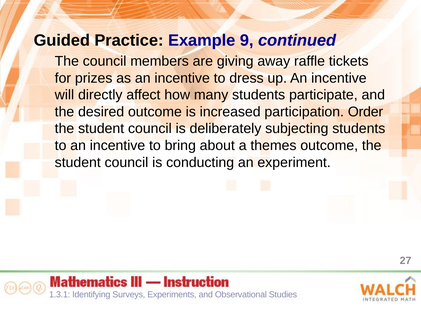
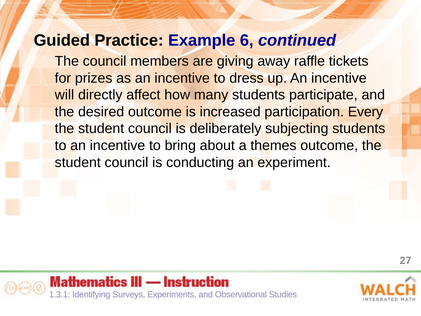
9: 9 -> 6 (247, 40)
Order: Order -> Every (366, 112)
